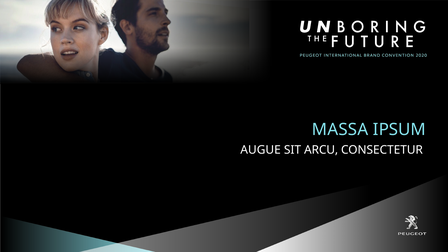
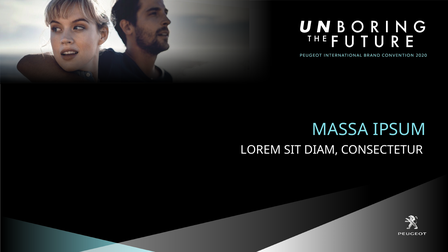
AUGUE: AUGUE -> LOREM (261, 150)
ARCU: ARCU -> DIAM (321, 150)
